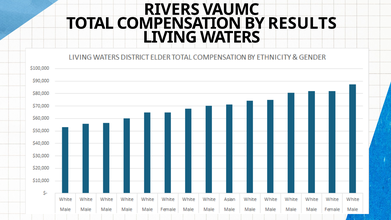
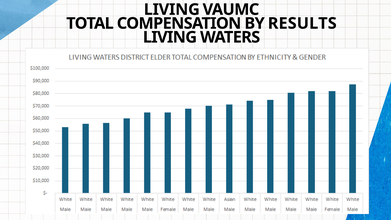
RIVERS: RIVERS -> LIVING (172, 10)
